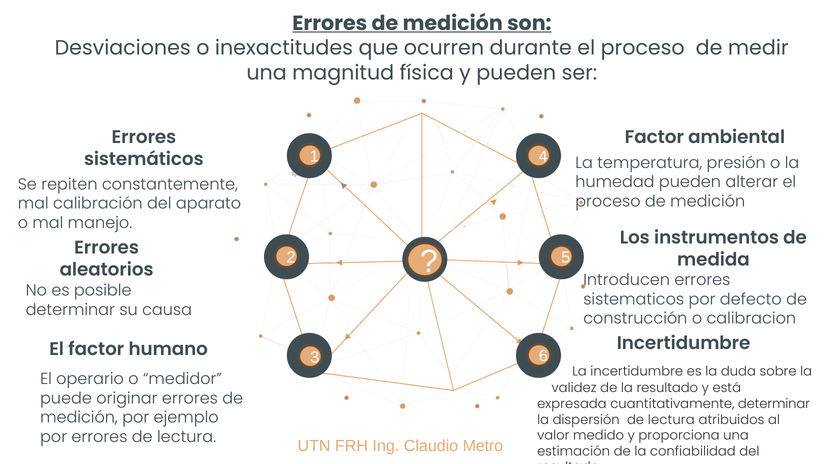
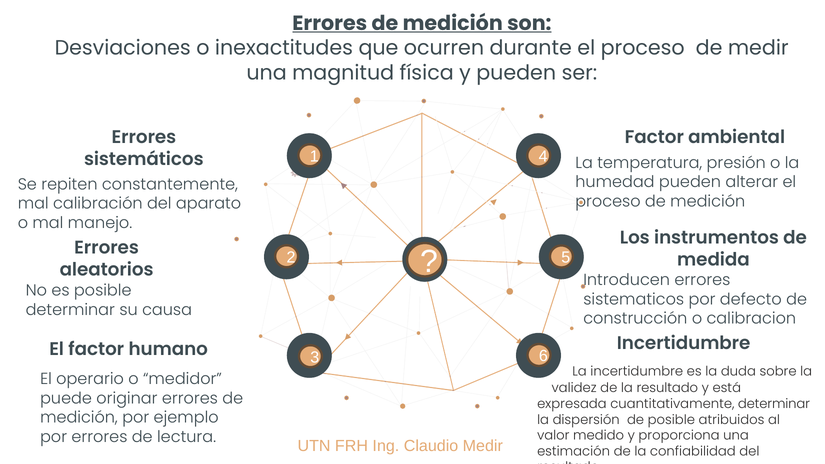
dispersión de lectura: lectura -> posible (671, 420)
Claudio Metro: Metro -> Medir (483, 446)
